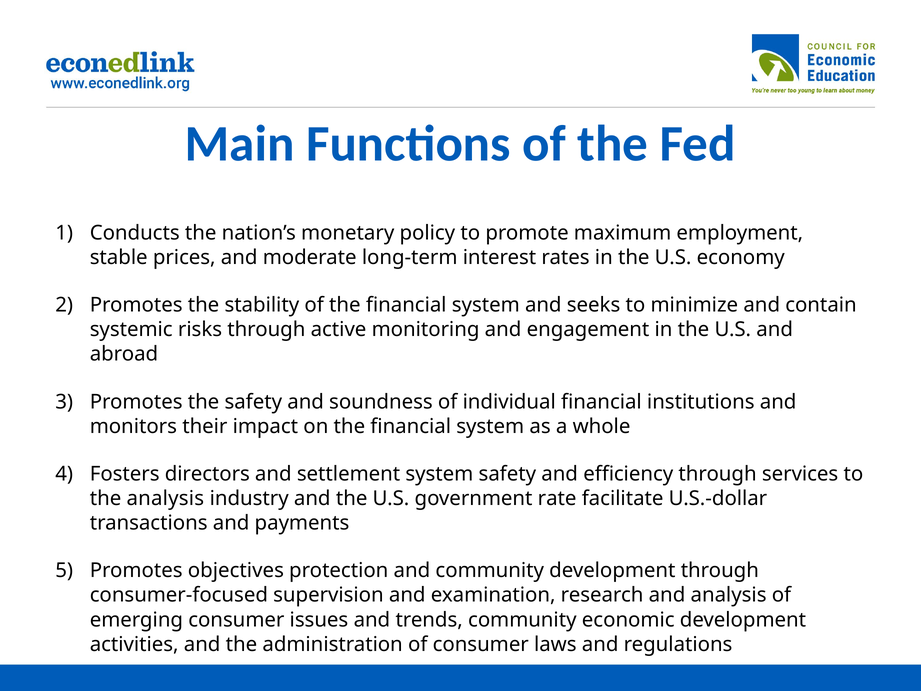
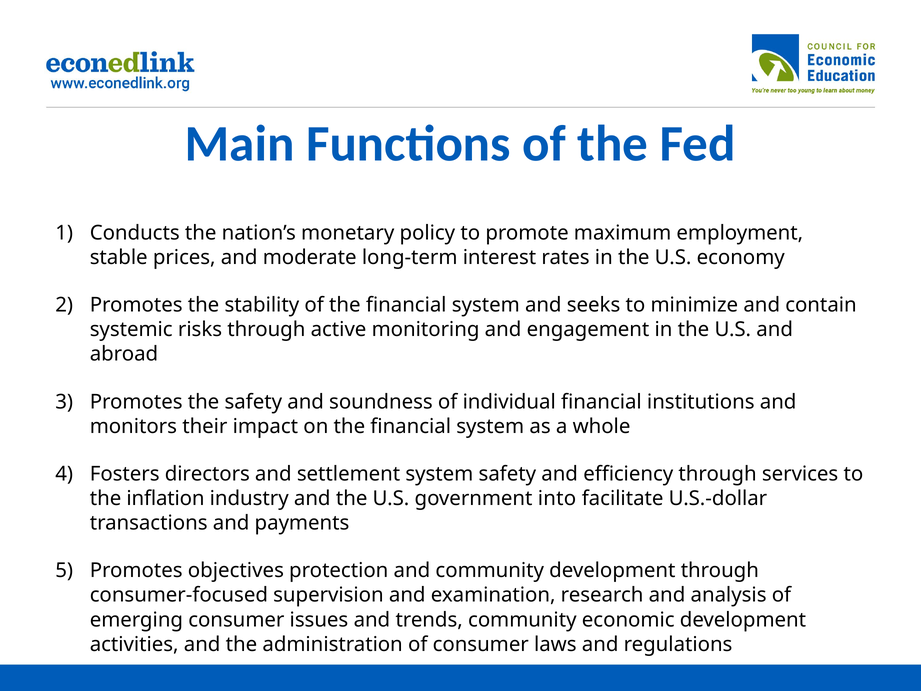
the analysis: analysis -> inflation (166, 498)
rate: rate -> into (557, 498)
